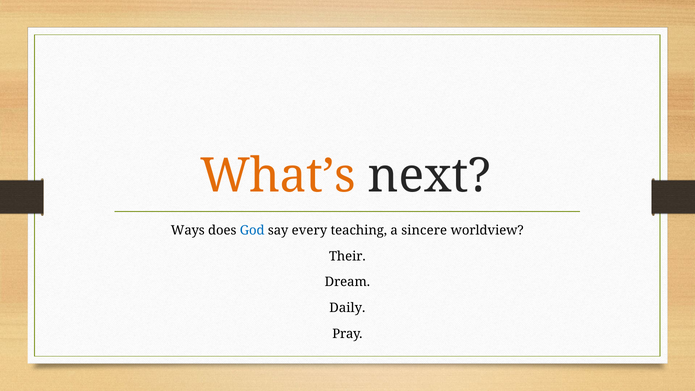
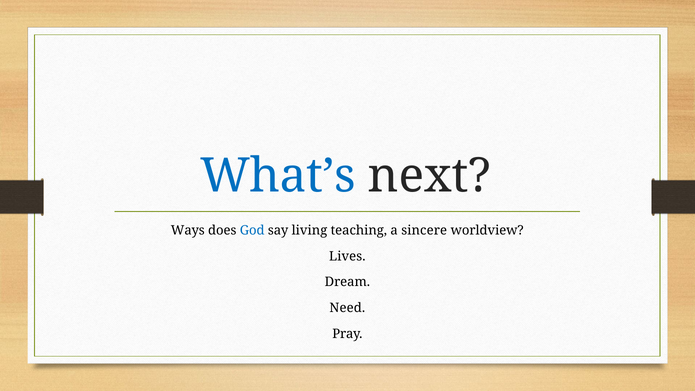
What’s colour: orange -> blue (278, 176)
every: every -> living (309, 231)
Their: Their -> Lives (347, 256)
Daily: Daily -> Need (347, 308)
